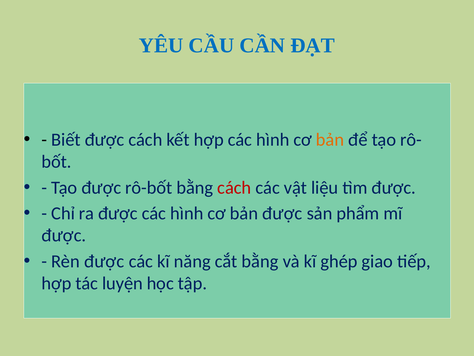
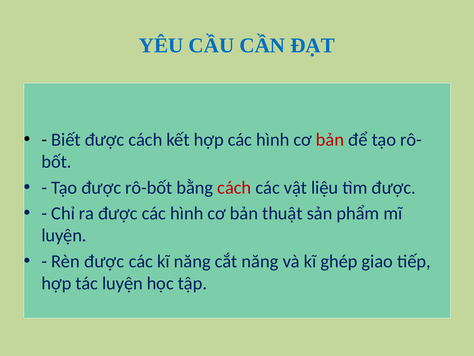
bản colour: orange -> red (330, 140)
bản được: được -> thuật (282, 213)
được: được -> luyện (64, 235)
cắt bằng: bằng -> năng (260, 261)
